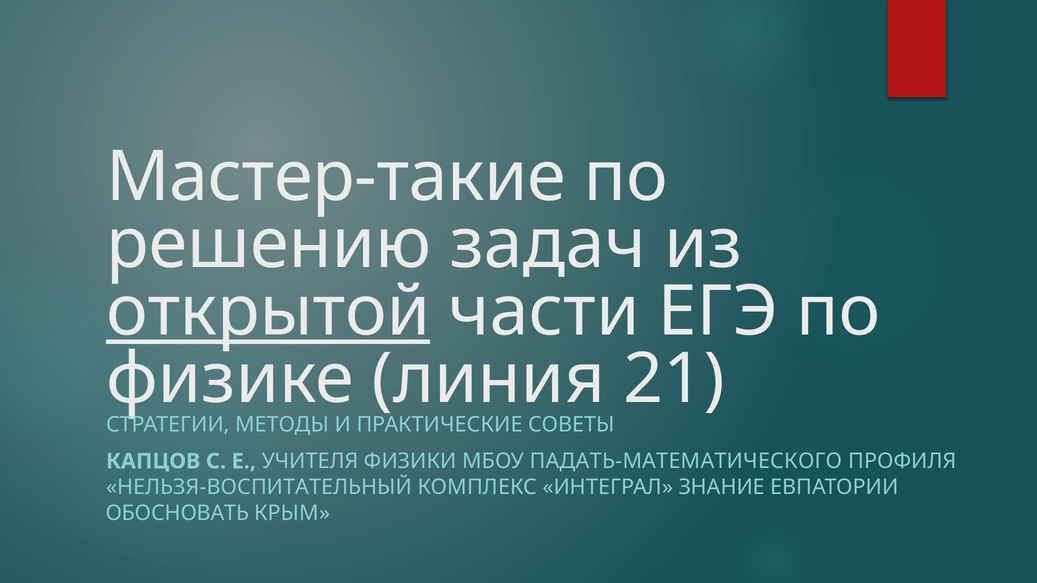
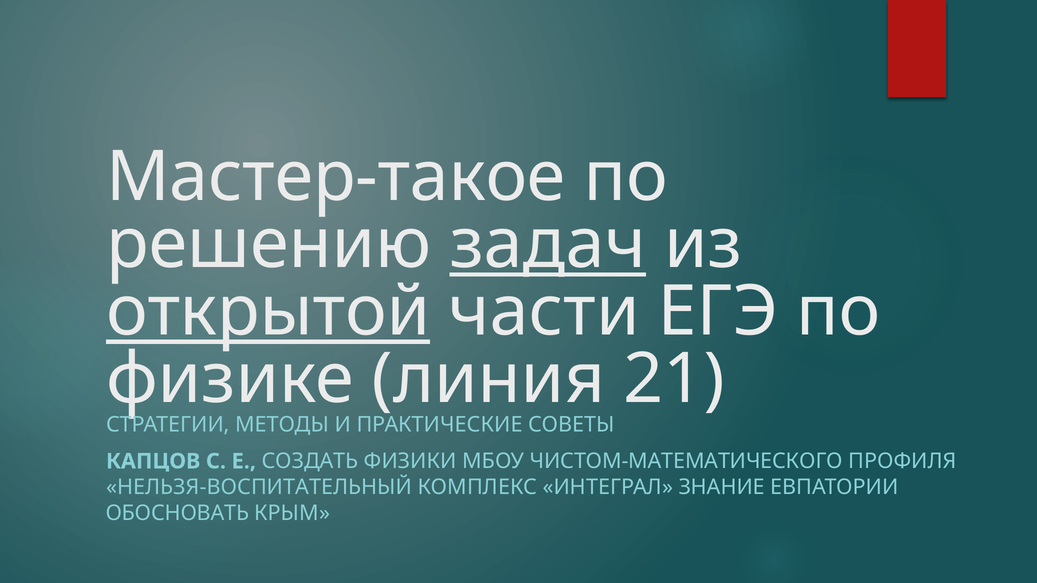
Мастер-такие: Мастер-такие -> Мастер-такое (336, 177)
задач underline: none -> present (548, 244)
УЧИТЕЛЯ: УЧИТЕЛЯ -> СОЗДАТЬ (310, 462)
ПАДАТЬ-МАТЕМАТИЧЕСКОГО: ПАДАТЬ-МАТЕМАТИЧЕСКОГО -> ЧИСТОМ-МАТЕМАТИЧЕСКОГО (686, 462)
